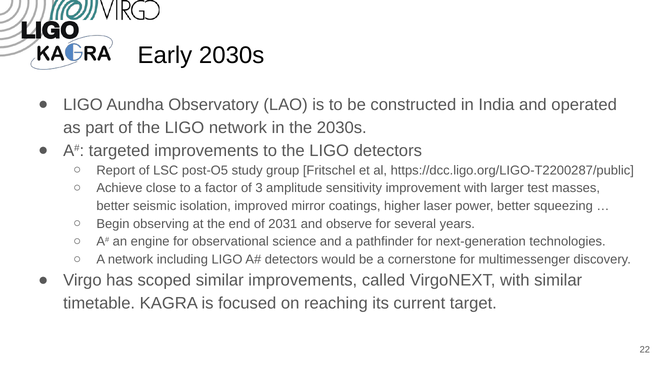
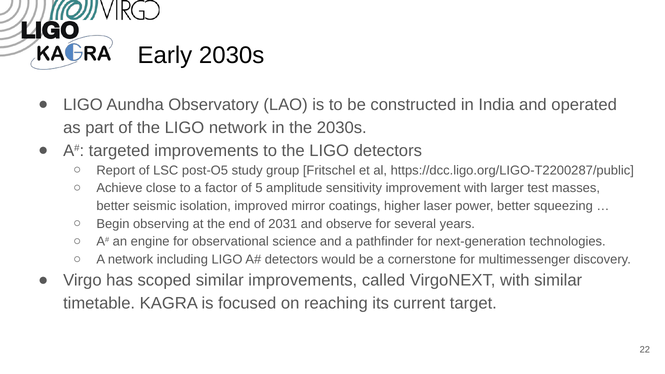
3: 3 -> 5 (259, 188)
